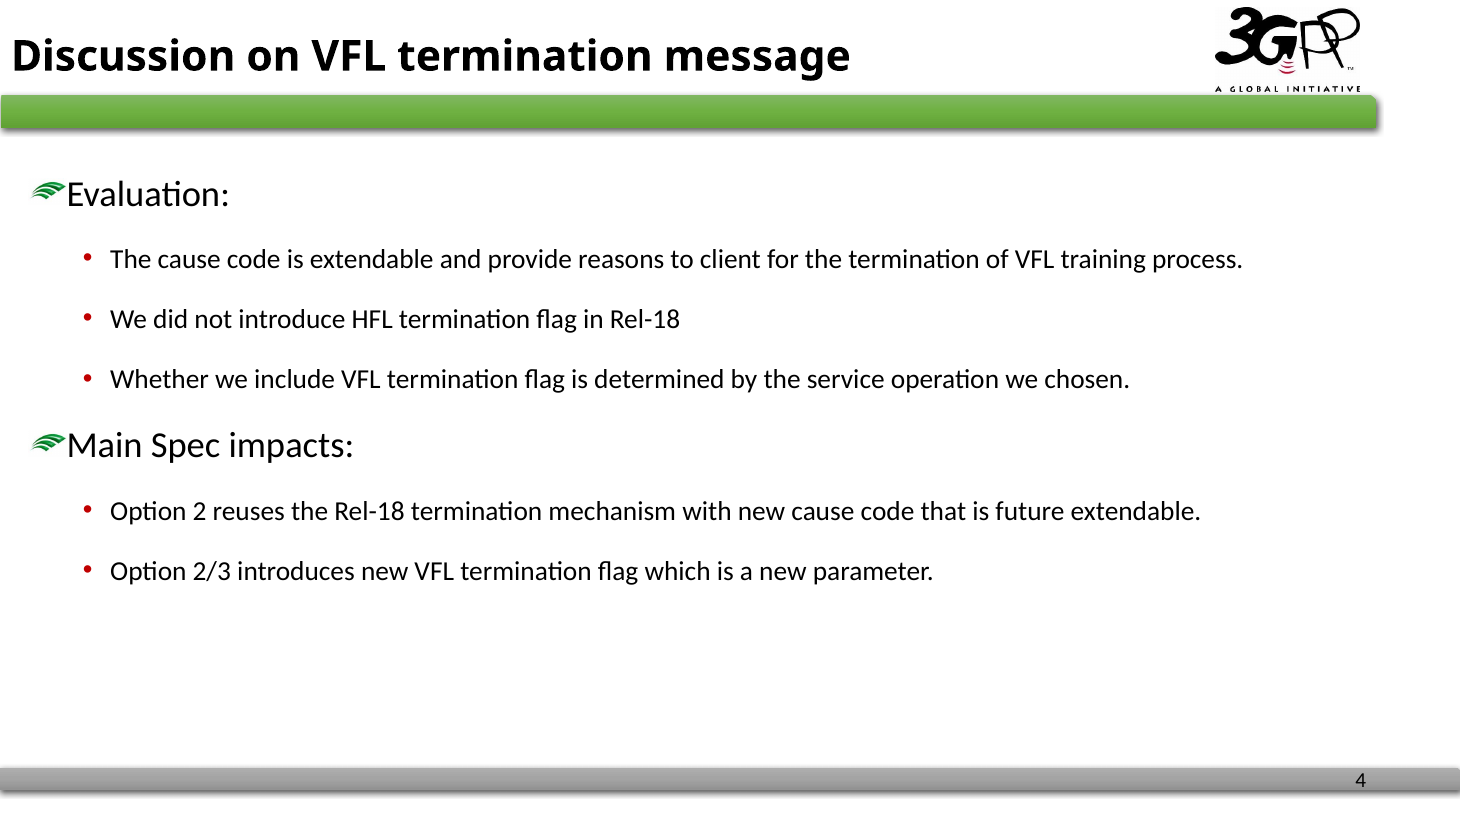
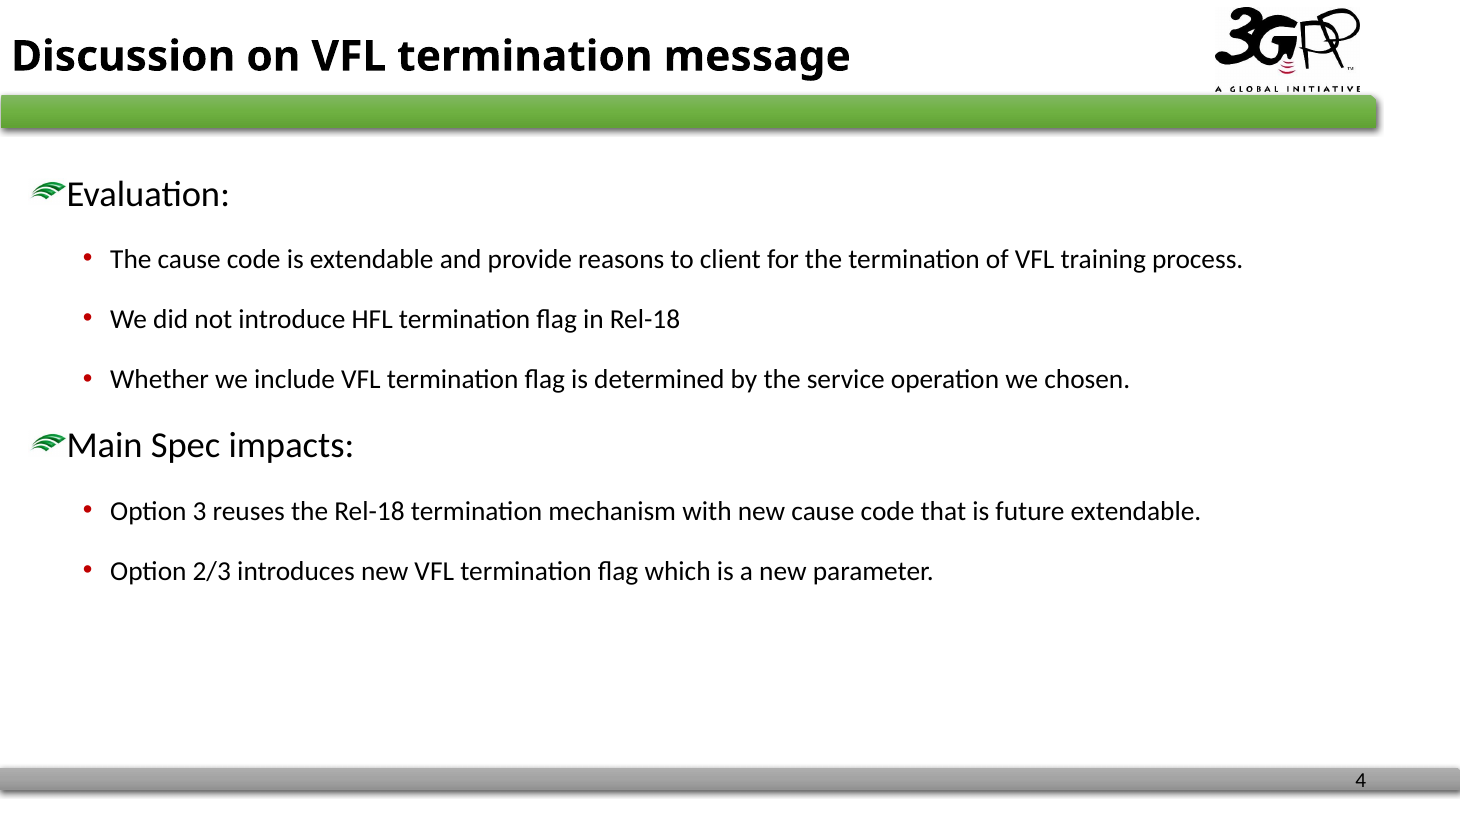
2: 2 -> 3 (200, 511)
